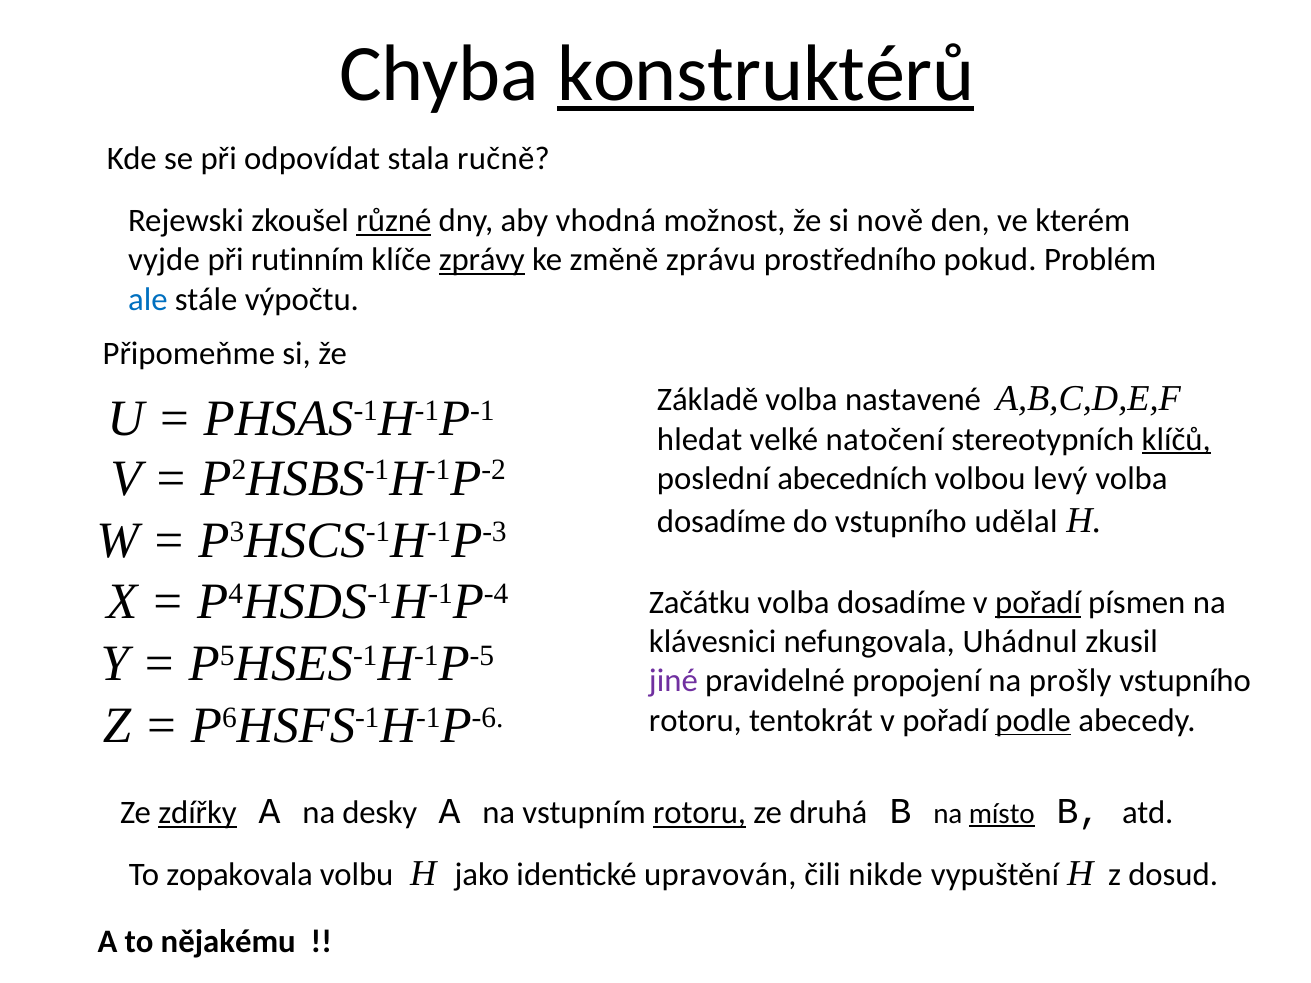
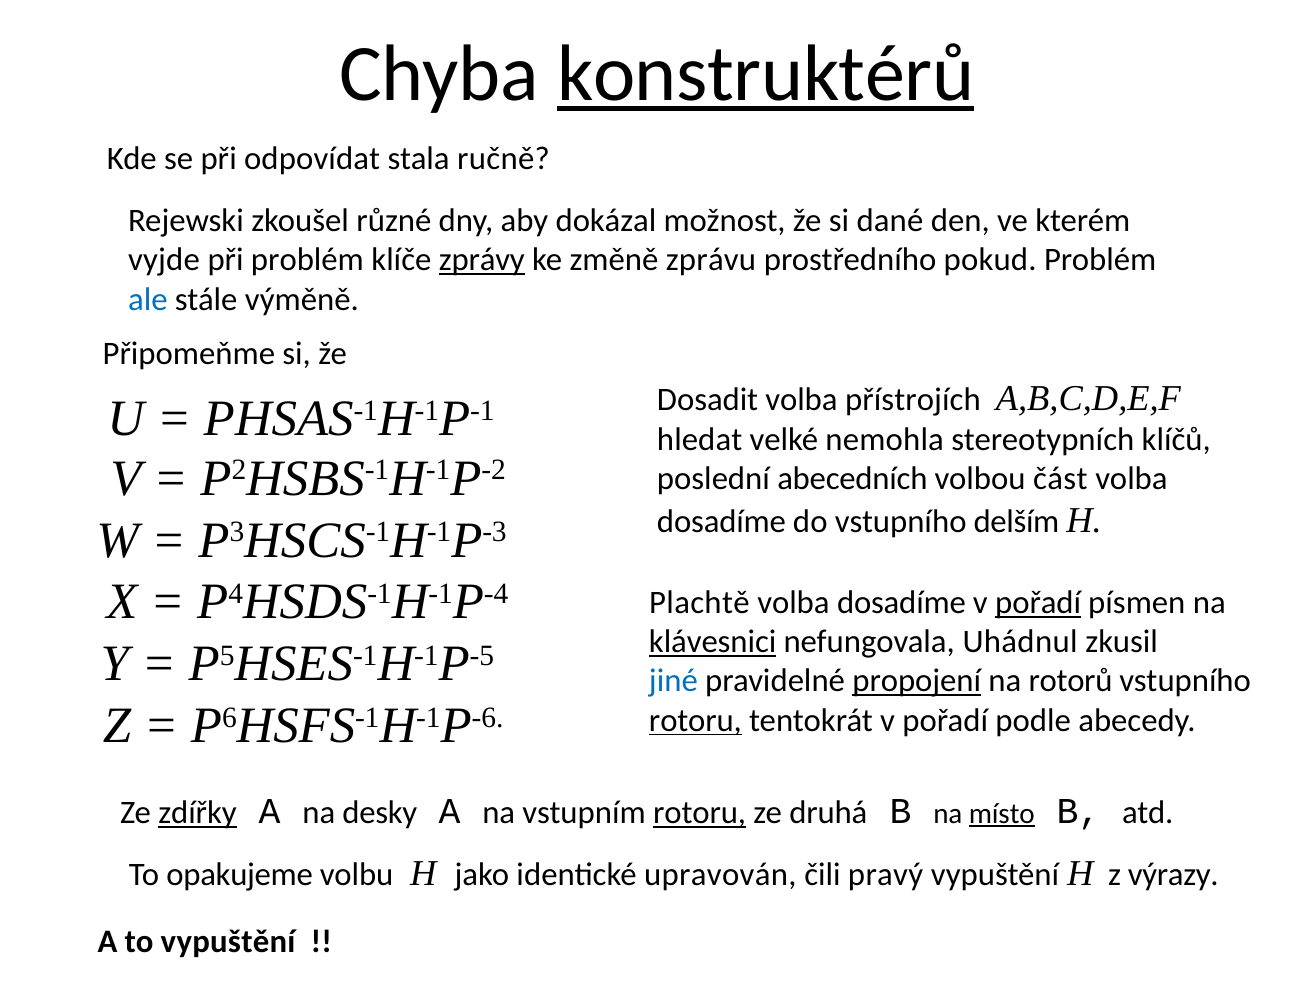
různé underline: present -> none (394, 221)
vhodná: vhodná -> dokázal (606, 221)
nově: nově -> dané (890, 221)
při rutinním: rutinním -> problém (307, 260)
výpočtu: výpočtu -> výměně (302, 299)
Základě: Základě -> Dosadit (708, 399)
nastavené: nastavené -> přístrojích (913, 399)
natočení: natočení -> nemohla (885, 439)
klíčů underline: present -> none (1176, 439)
levý: levý -> část (1060, 479)
udělal: udělal -> delším (1016, 522)
Začátku: Začátku -> Plachtě (699, 603)
klávesnici underline: none -> present (713, 642)
jiné colour: purple -> blue (673, 681)
propojení underline: none -> present (917, 681)
prošly: prošly -> rotorů (1071, 681)
rotoru underline: none -> present (695, 721)
podle underline: present -> none (1033, 721)
zopakovala: zopakovala -> opakujeme (240, 875)
nikde: nikde -> pravý (886, 875)
dosud: dosud -> výrazy (1173, 875)
to nějakému: nějakému -> vypuštění (228, 942)
